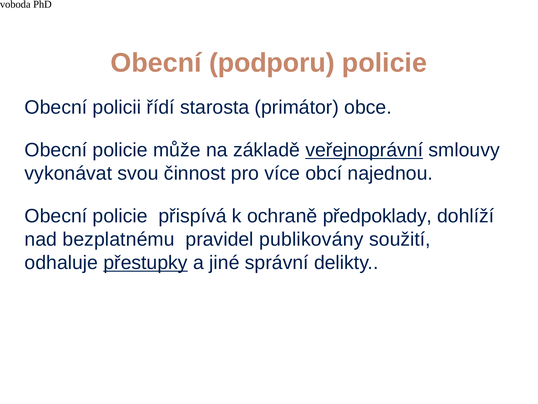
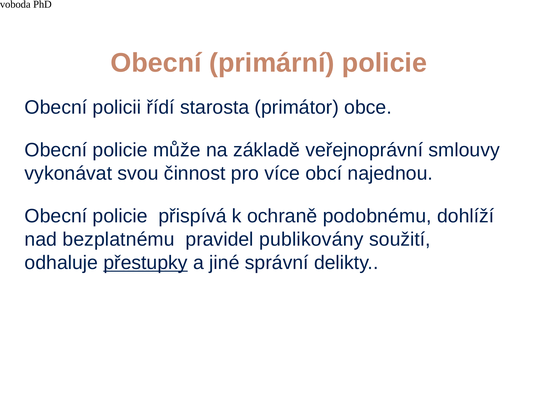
podporu: podporu -> primární (272, 63)
veřejnoprávní underline: present -> none (364, 150)
předpoklady: předpoklady -> podobnému (377, 216)
